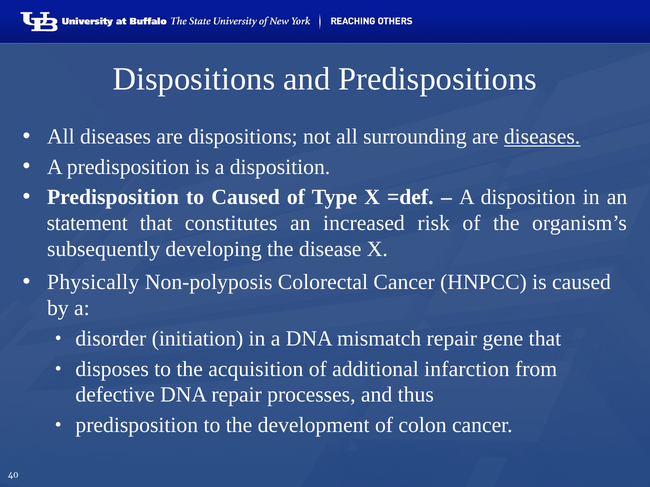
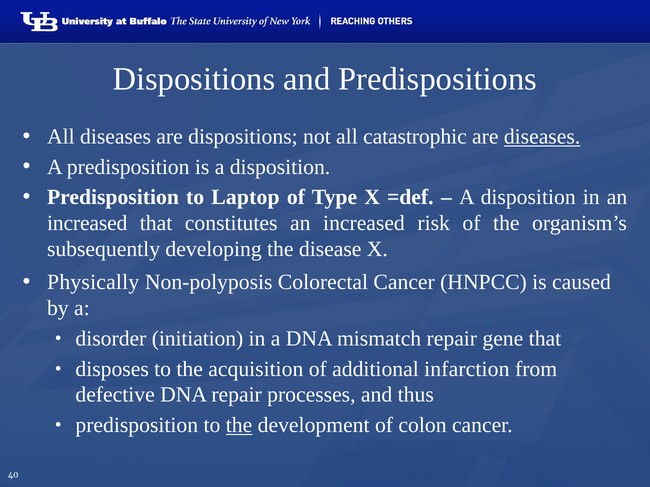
surrounding: surrounding -> catastrophic (415, 137)
to Caused: Caused -> Laptop (245, 198)
statement: statement -> increased (87, 224)
the underline: none -> present (239, 426)
